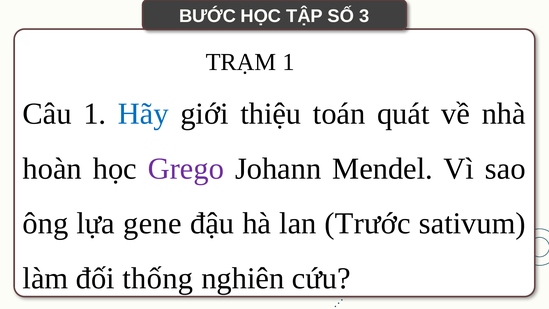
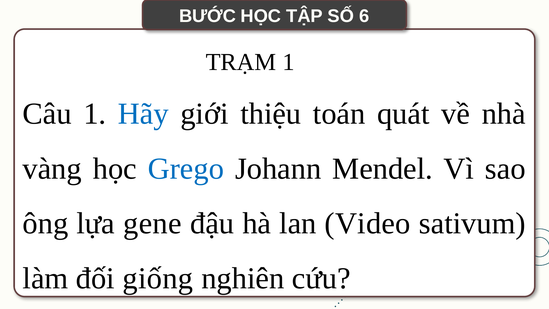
3: 3 -> 6 (364, 16)
hoàn: hoàn -> vàng (52, 169)
Grego colour: purple -> blue (186, 169)
Trước: Trước -> Video (368, 223)
thống: thống -> giống (158, 278)
